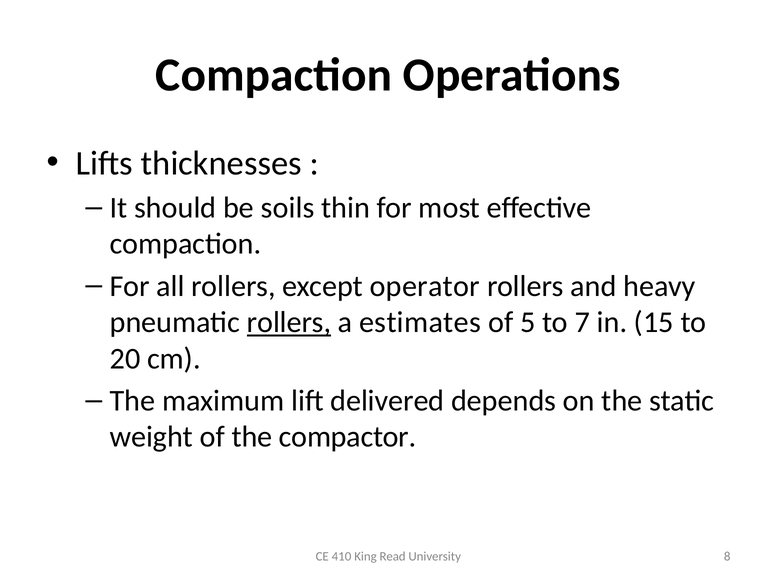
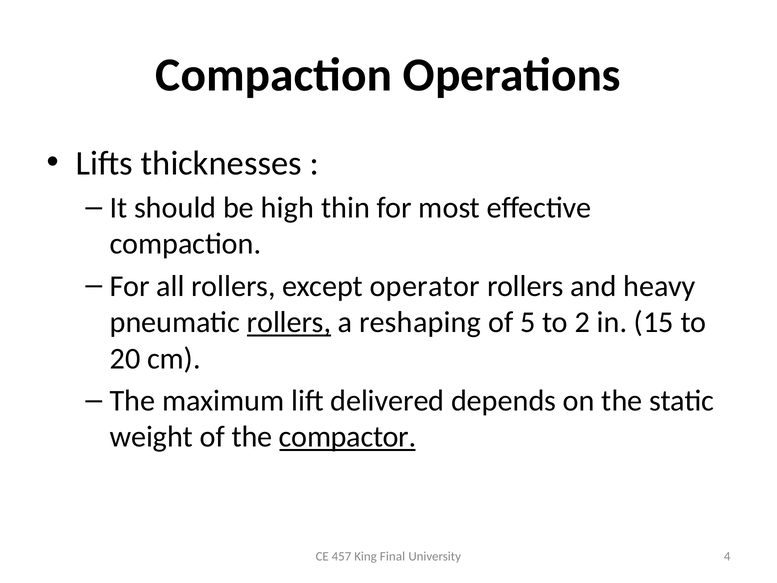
soils: soils -> high (287, 208)
estimates: estimates -> reshaping (420, 322)
7: 7 -> 2 (582, 322)
compactor underline: none -> present (348, 437)
410: 410 -> 457 (342, 556)
Read: Read -> Final (392, 556)
8: 8 -> 4 (727, 556)
